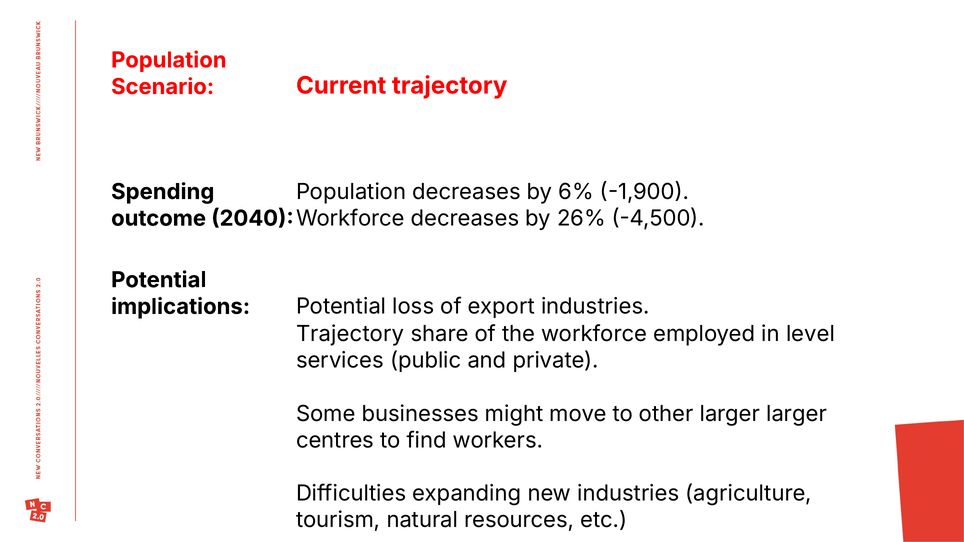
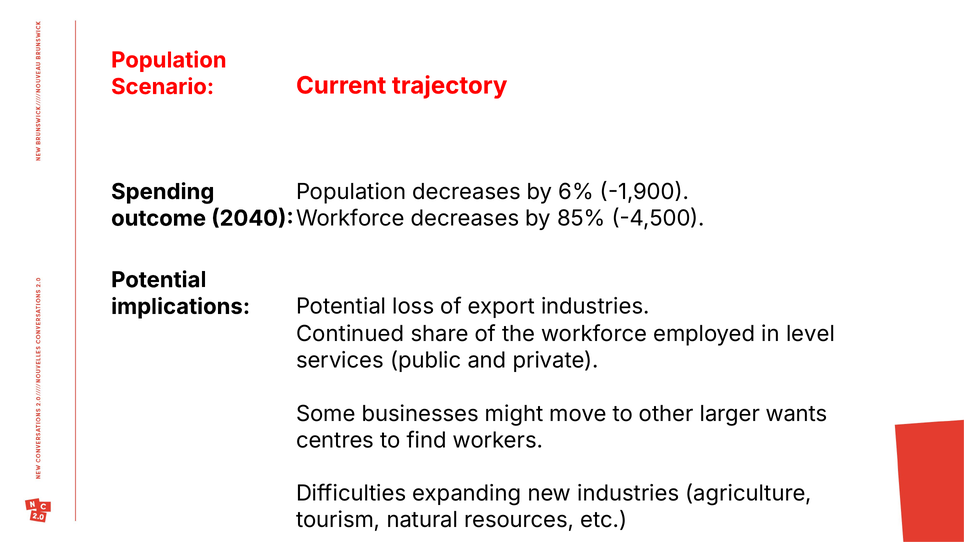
26%: 26% -> 85% (581, 219)
Trajectory: Trajectory -> Continued (350, 334)
larger larger: larger -> wants (797, 414)
